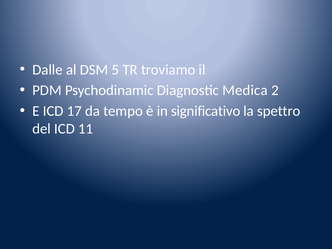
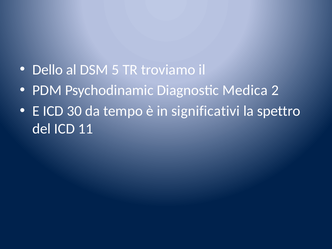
Dalle: Dalle -> Dello (48, 70)
17: 17 -> 30 (74, 111)
significativo: significativo -> significativi (206, 111)
